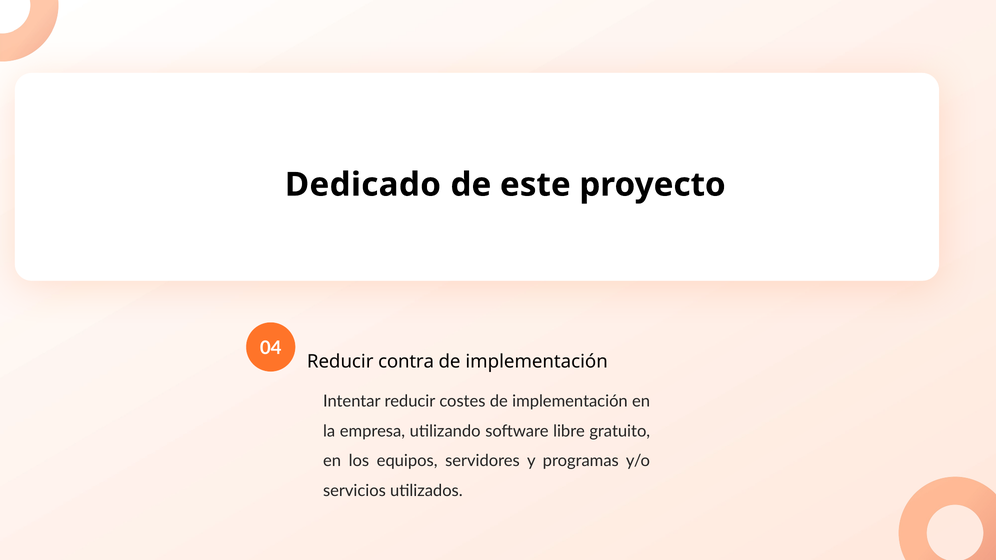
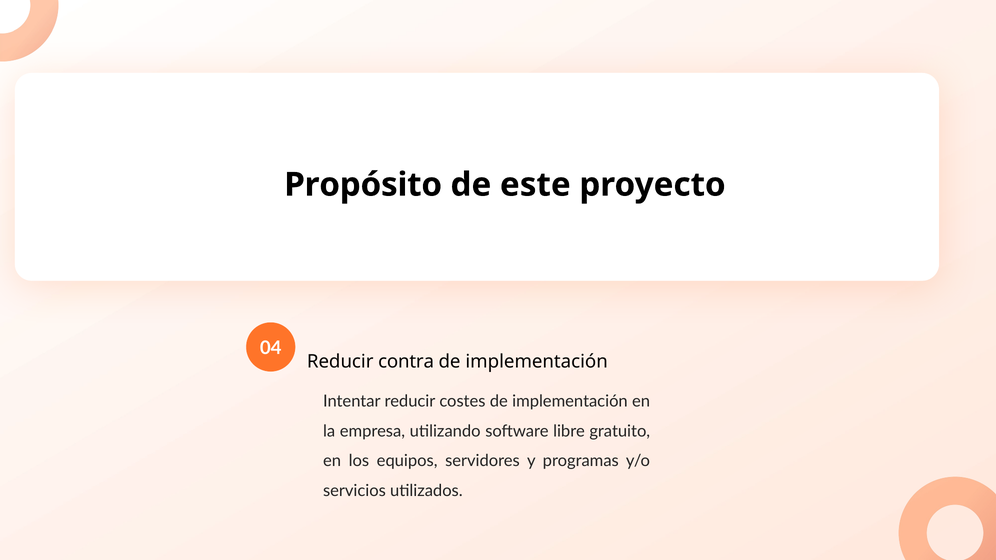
Dedicado: Dedicado -> Propósito (363, 185)
